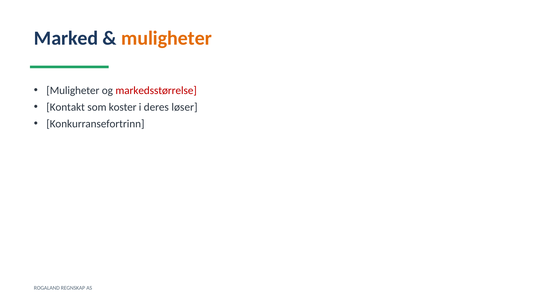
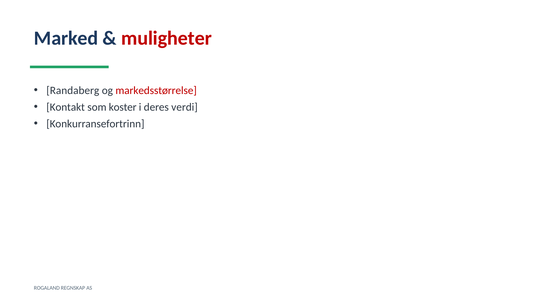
muligheter colour: orange -> red (167, 38)
Muligheter: Muligheter -> Randaberg (73, 90)
løser: løser -> verdi (185, 107)
